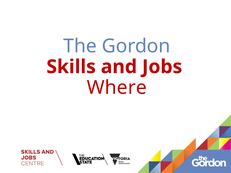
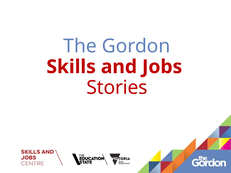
Where: Where -> Stories (117, 88)
